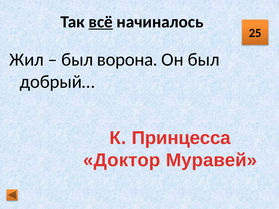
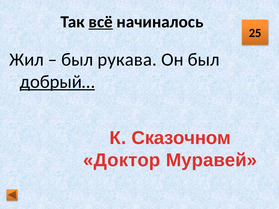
ворона: ворона -> рукава (127, 60)
добрый… underline: none -> present (57, 82)
Принцесса: Принцесса -> Сказочном (181, 138)
